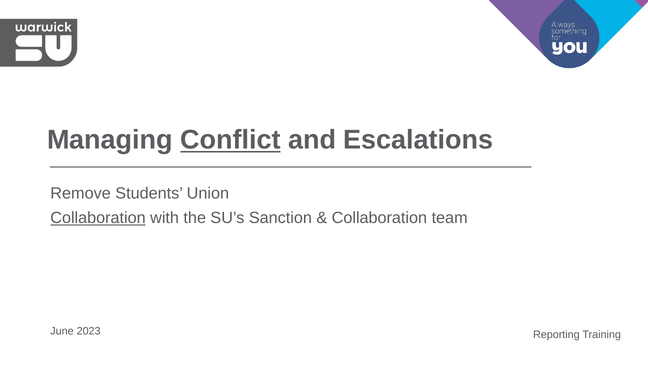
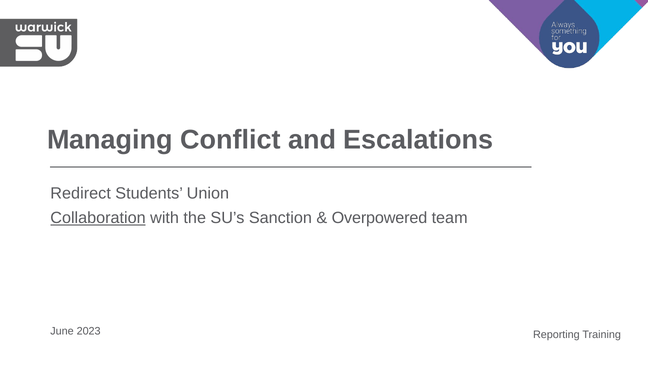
Conflict underline: present -> none (230, 140)
Remove: Remove -> Redirect (81, 193)
Collaboration: Collaboration -> Overpowered (379, 218)
